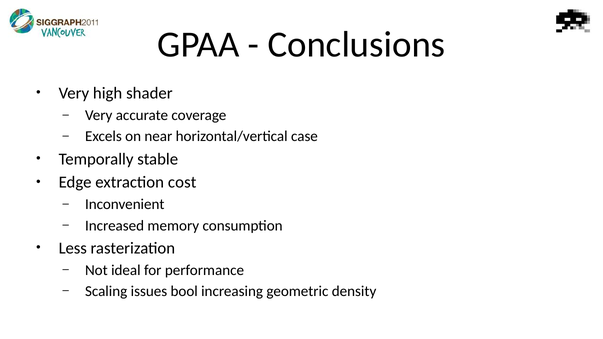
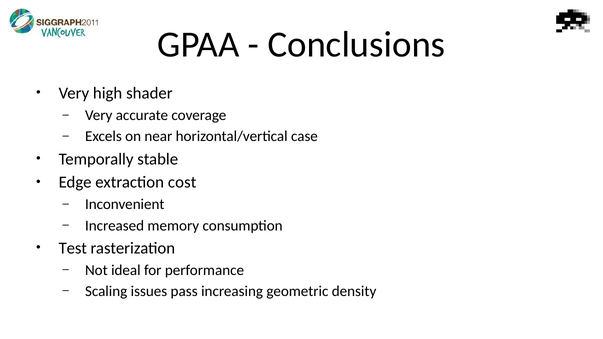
Less: Less -> Test (73, 248)
bool: bool -> pass (184, 291)
